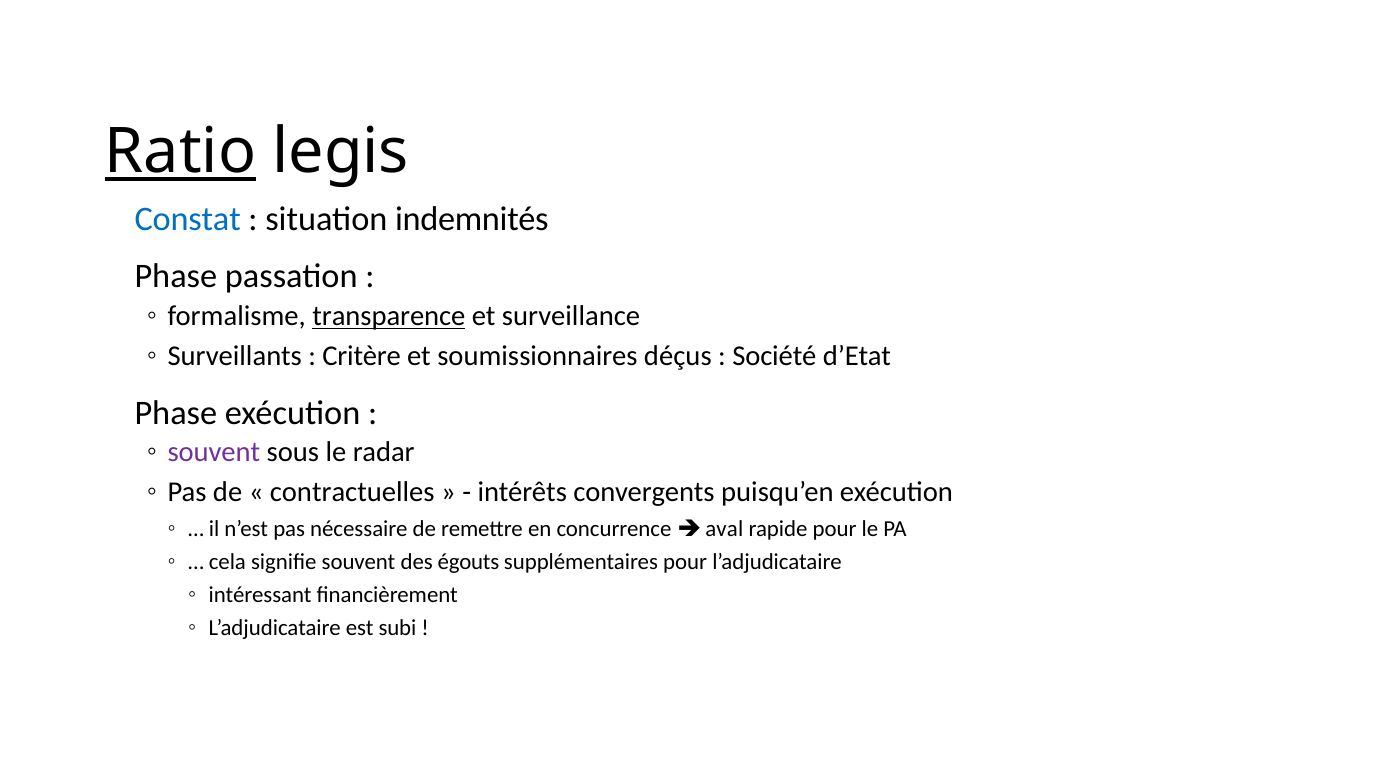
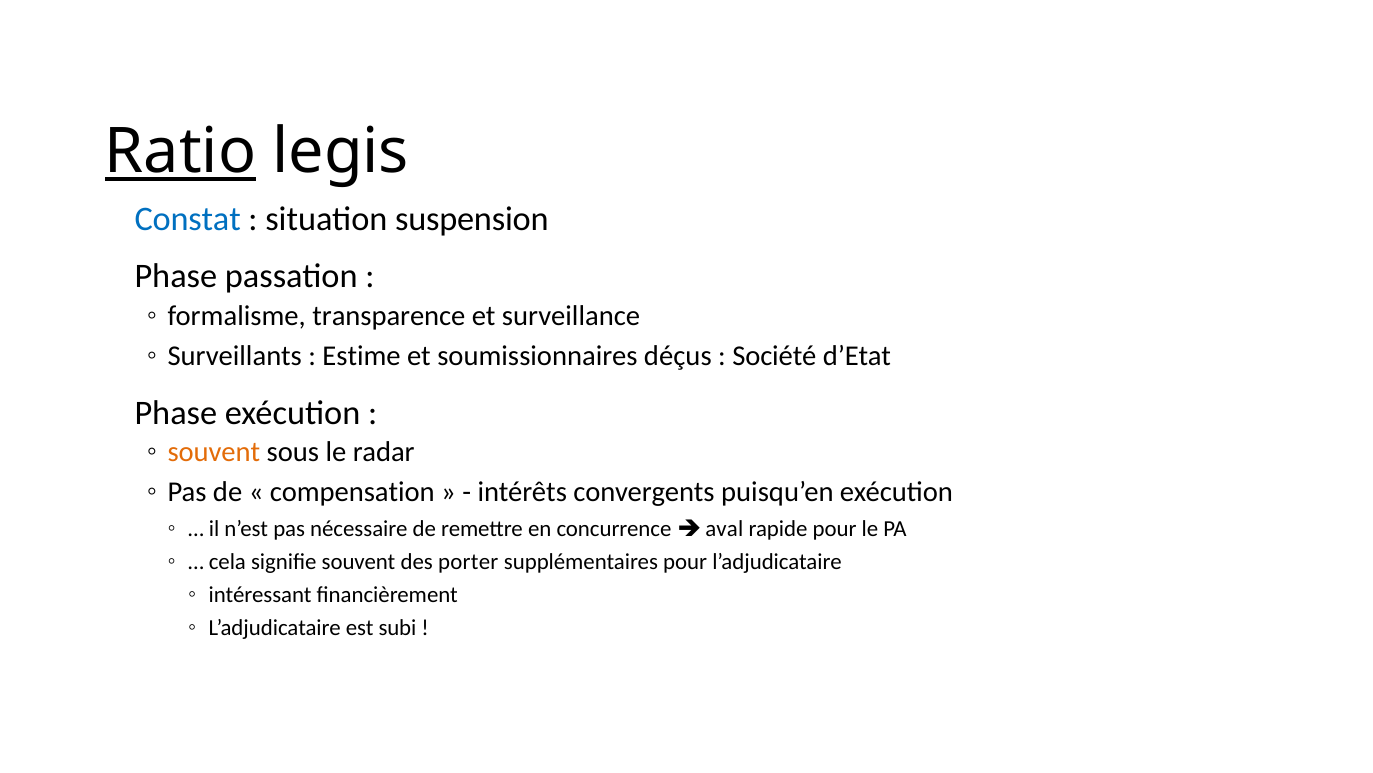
indemnités: indemnités -> suspension (472, 219)
transparence underline: present -> none (389, 316)
Critère: Critère -> Estime (362, 356)
souvent colour: purple -> orange (214, 452)
contractuelles: contractuelles -> compensation (352, 492)
égouts: égouts -> porter (468, 561)
